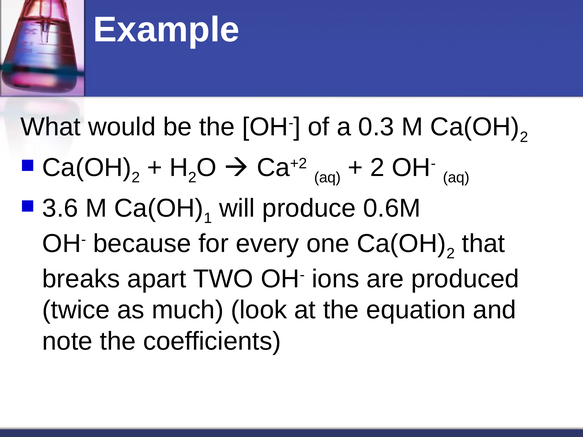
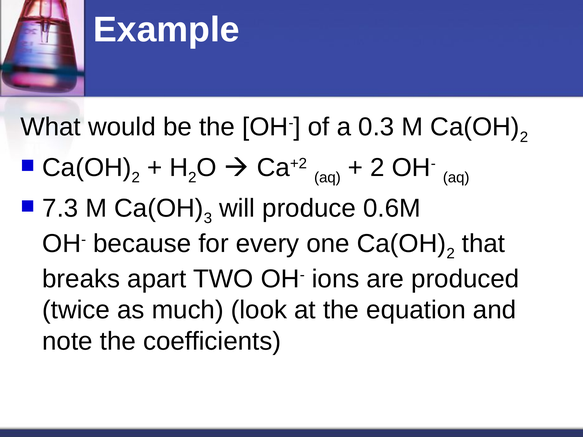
3.6: 3.6 -> 7.3 (60, 208)
1: 1 -> 3 (208, 218)
